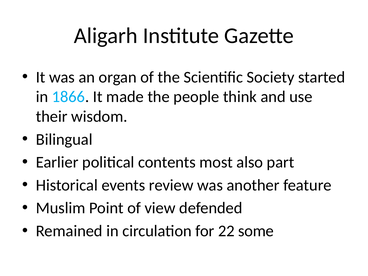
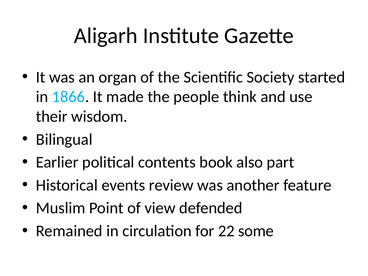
most: most -> book (216, 162)
